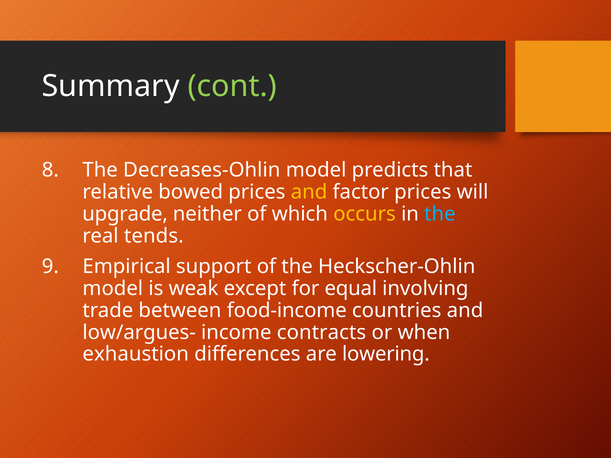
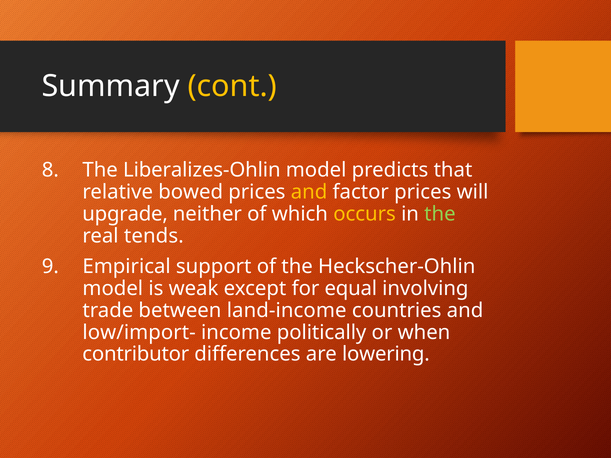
cont colour: light green -> yellow (232, 86)
Decreases-Ohlin: Decreases-Ohlin -> Liberalizes-Ohlin (202, 170)
the colour: light blue -> light green (440, 214)
food-income: food-income -> land-income (287, 310)
low/argues-: low/argues- -> low/import- (139, 332)
contracts: contracts -> politically (322, 332)
exhaustion: exhaustion -> contributor (136, 354)
